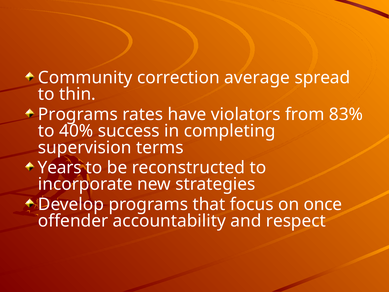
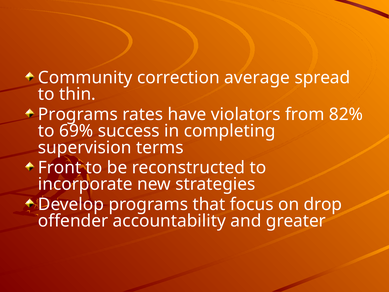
83%: 83% -> 82% (346, 114)
40%: 40% -> 69% (76, 131)
Years: Years -> Front (60, 168)
once: once -> drop (323, 204)
respect: respect -> greater (296, 221)
